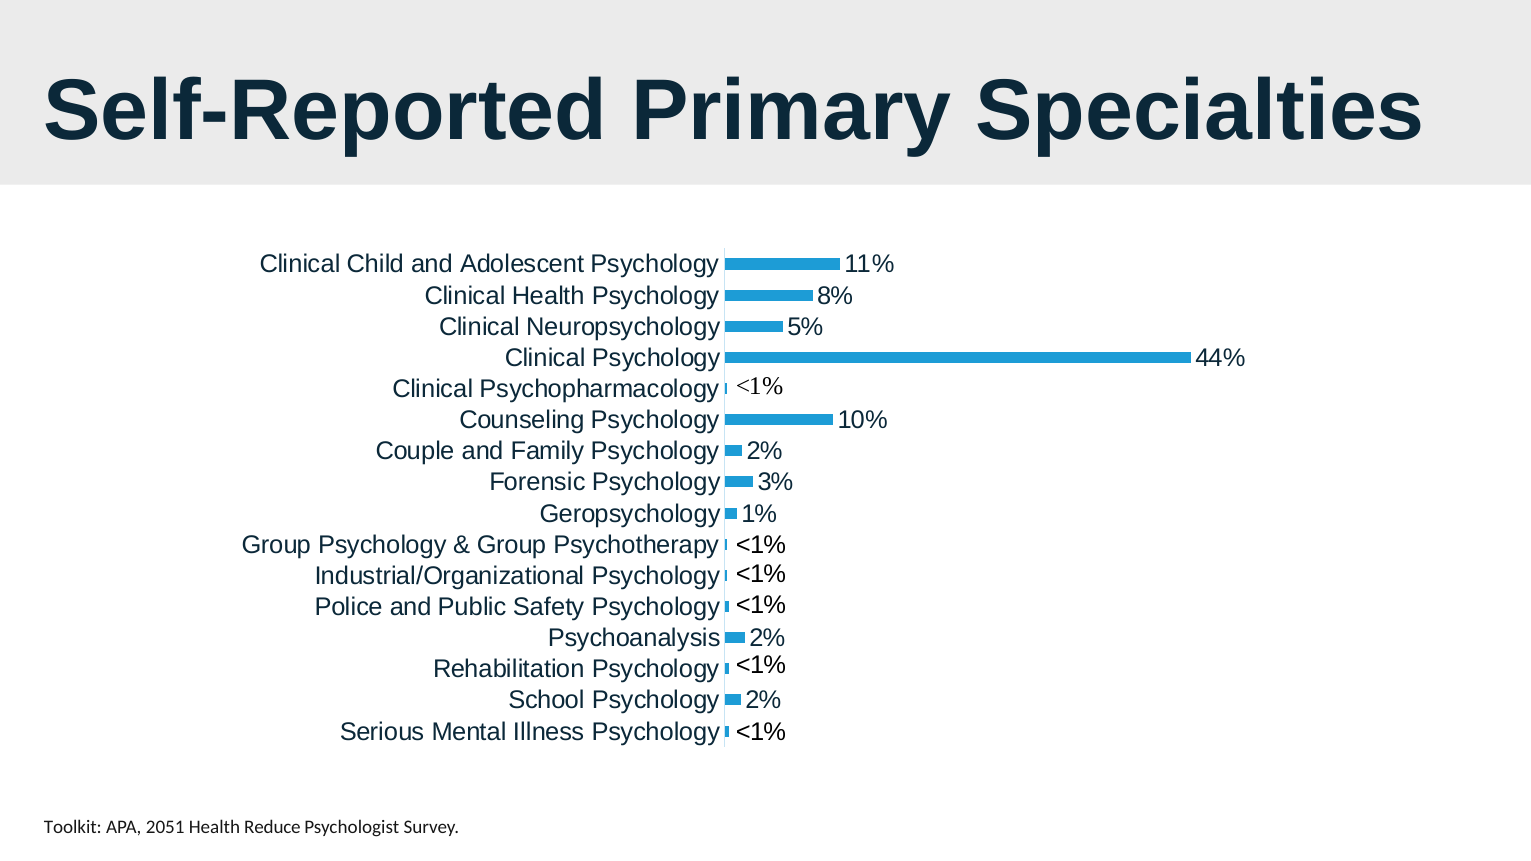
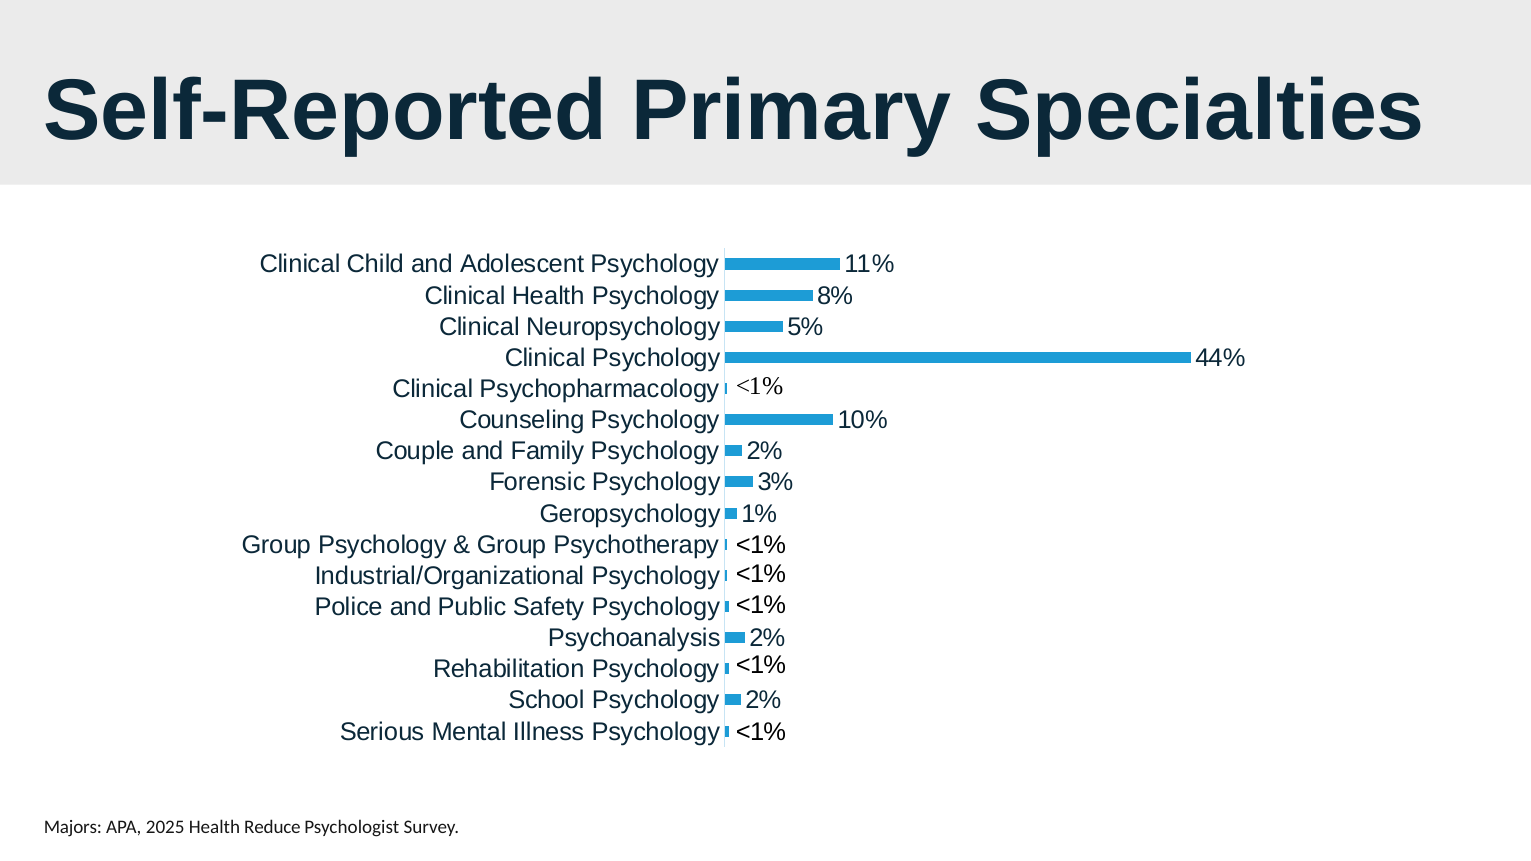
Toolkit: Toolkit -> Majors (73, 828)
2051: 2051 -> 2025 (165, 828)
